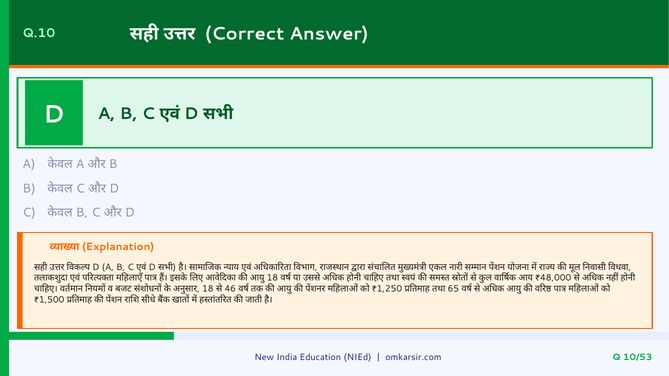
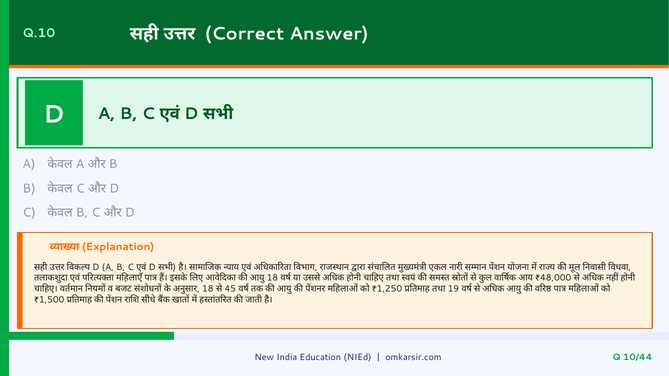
46: 46 -> 45 (230, 289)
65: 65 -> 19 (453, 289)
10/53: 10/53 -> 10/44 (638, 357)
